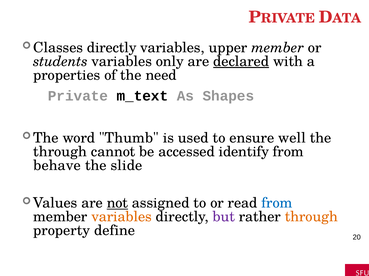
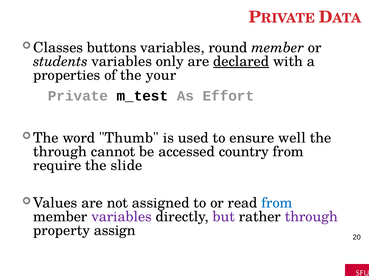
directly: directly -> buttons (112, 48)
upper: upper -> round (228, 48)
need: need -> your (161, 75)
m_text: m_text -> m_test (142, 96)
Shapes: Shapes -> Effort (228, 96)
identify: identify -> country (244, 152)
behave: behave -> require (57, 166)
not underline: present -> none (117, 204)
variables colour: orange -> purple (122, 217)
through colour: orange -> purple (311, 217)
define: define -> assign (115, 231)
